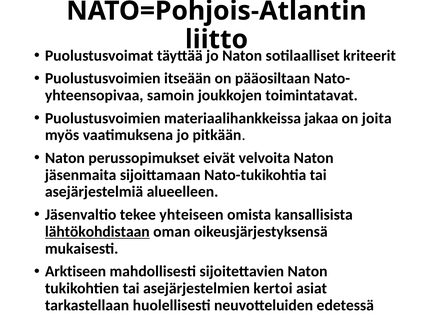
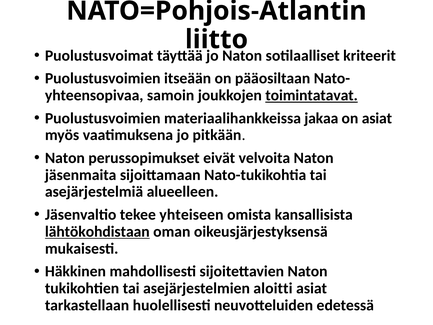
toimintatavat underline: none -> present (312, 95)
on joita: joita -> asiat (377, 118)
Arktiseen: Arktiseen -> Häkkinen (75, 271)
kertoi: kertoi -> aloitti (273, 288)
